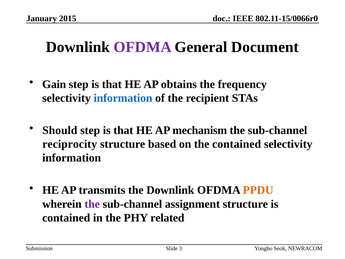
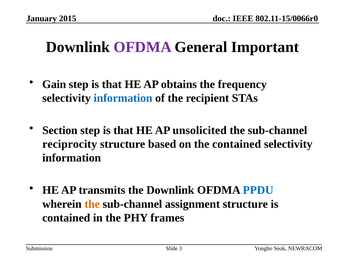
Document: Document -> Important (265, 47)
Should: Should -> Section (60, 130)
mechanism: mechanism -> unsolicited (200, 130)
PPDU colour: orange -> blue (258, 190)
the colour: purple -> orange (92, 204)
related: related -> frames (167, 218)
